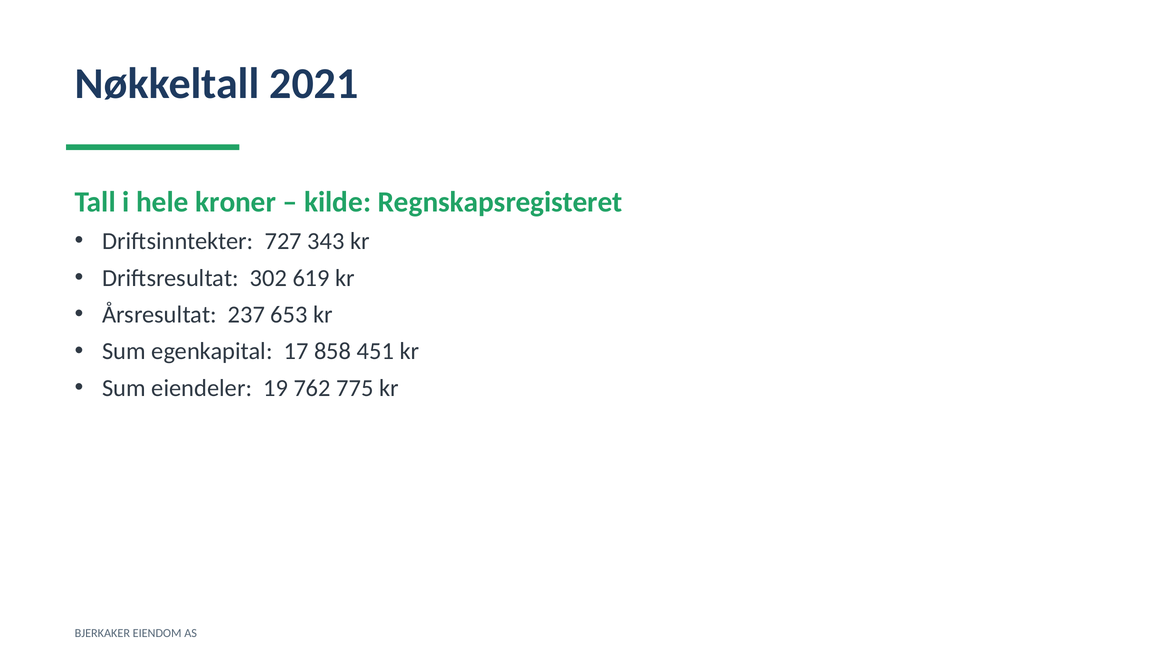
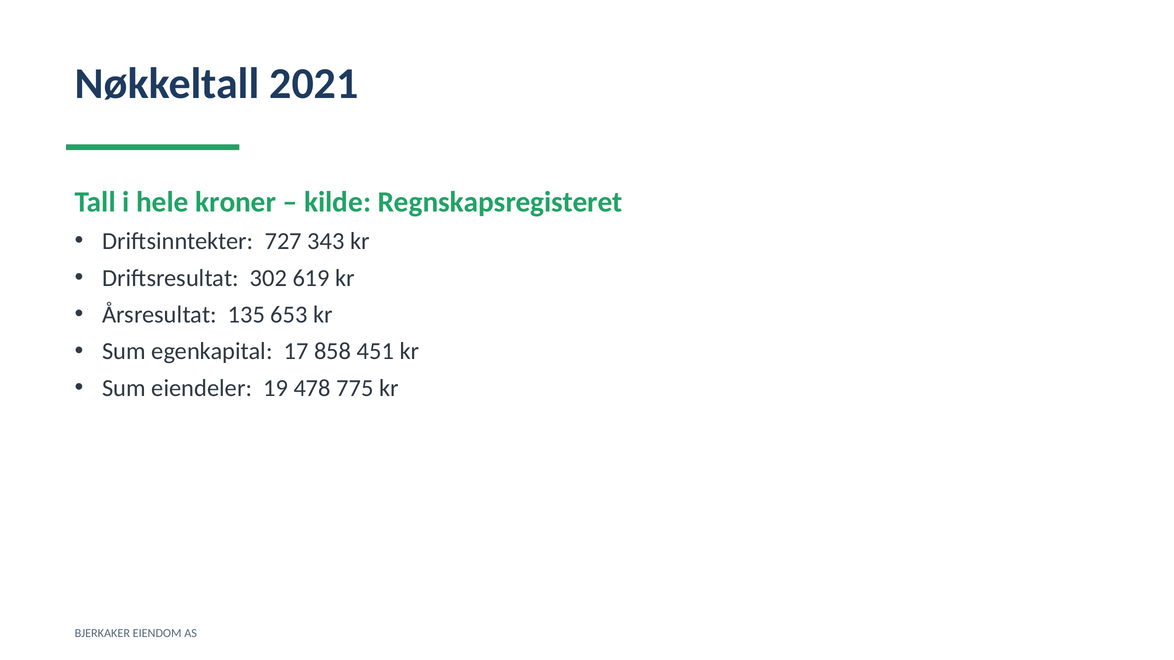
237: 237 -> 135 (246, 315)
762: 762 -> 478 (312, 388)
